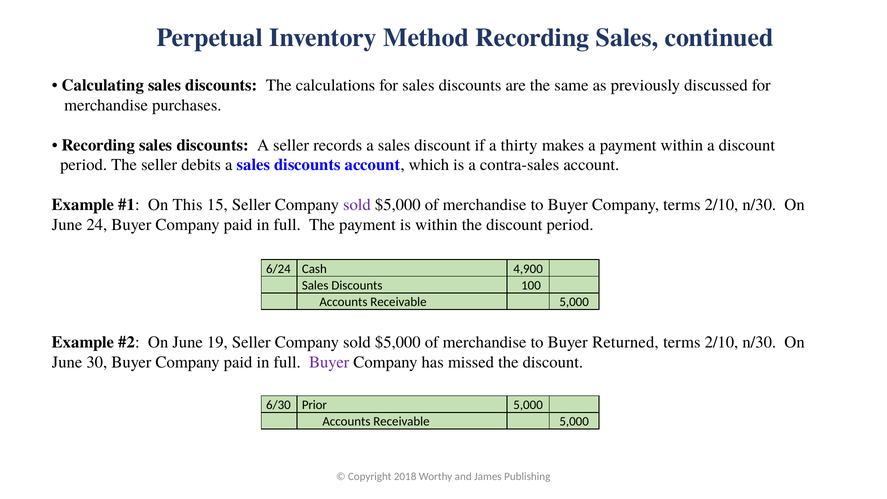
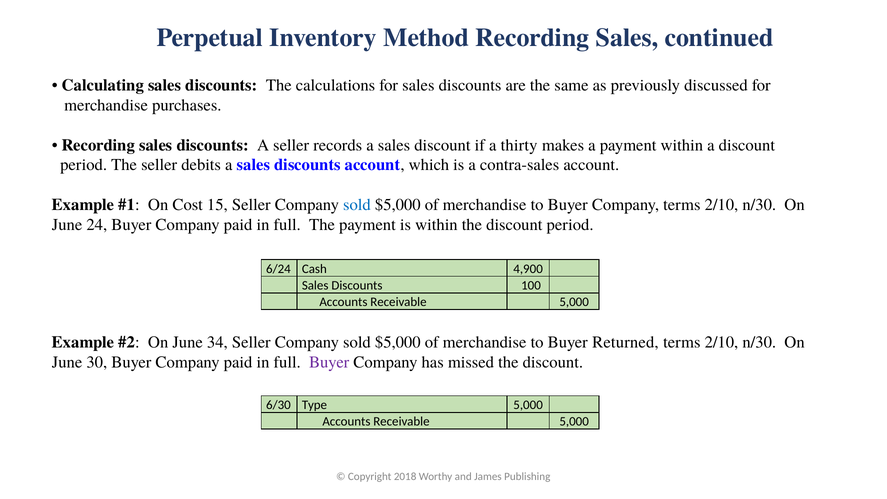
This: This -> Cost (188, 205)
sold colour: purple -> blue (357, 205)
19: 19 -> 34 (217, 342)
Prior: Prior -> Type (314, 405)
